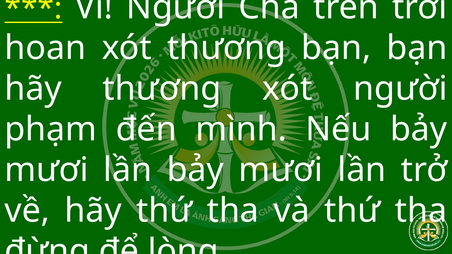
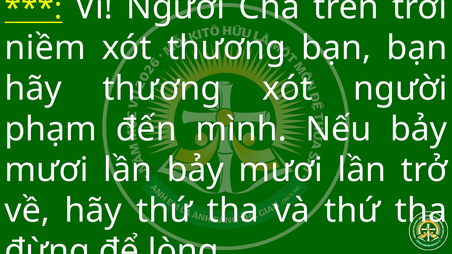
hoan: hoan -> niềm (45, 48)
